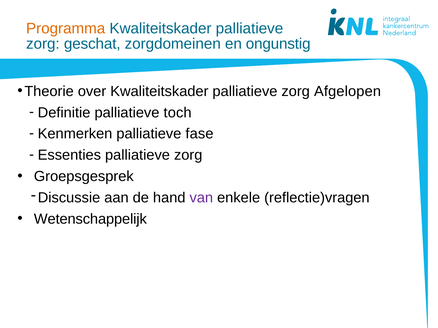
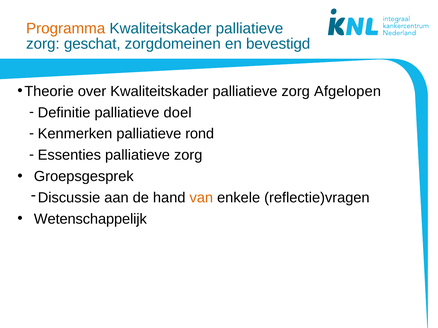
ongunstig: ongunstig -> bevestigd (278, 44)
toch: toch -> doel (178, 113)
fase: fase -> rond (200, 134)
van colour: purple -> orange (201, 198)
